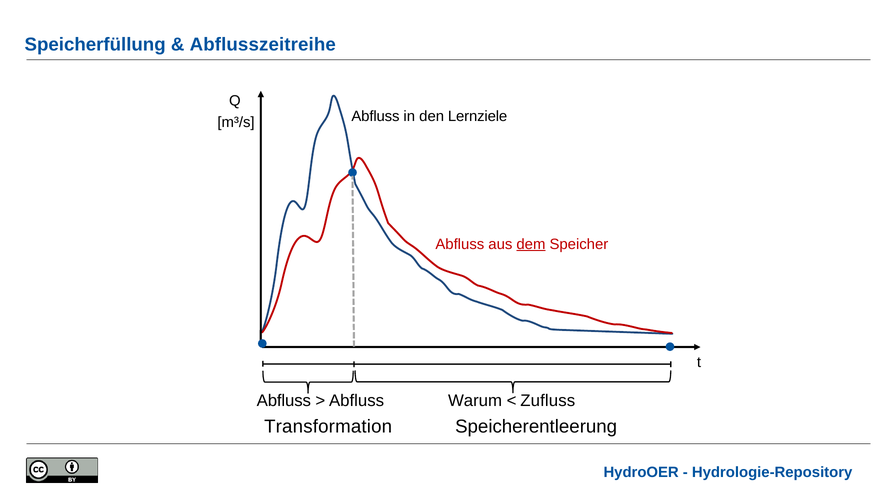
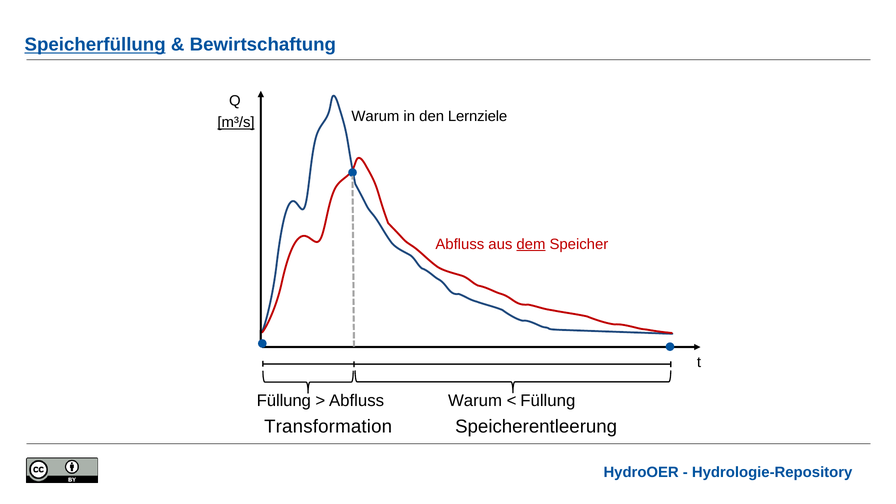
Speicherfüllung underline: none -> present (95, 45)
Abflusszeitreihe: Abflusszeitreihe -> Bewirtschaftung (263, 45)
Abfluss: Abfluss -> Warum (375, 116)
m³/s underline: none -> present (236, 123)
Abfluss: Abfluss -> Füllung (284, 401)
Zufluss: Zufluss -> Füllung (548, 401)
